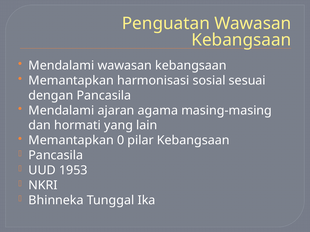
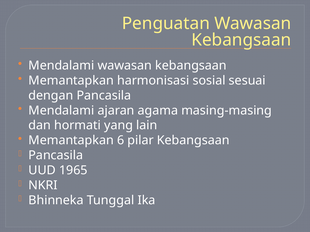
0: 0 -> 6 (121, 141)
1953: 1953 -> 1965 (73, 171)
